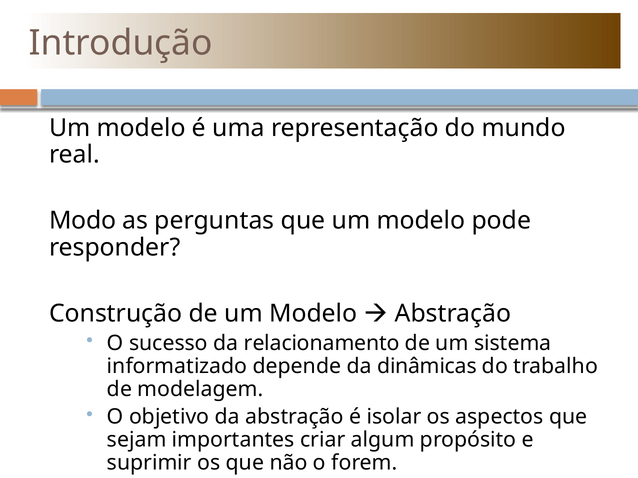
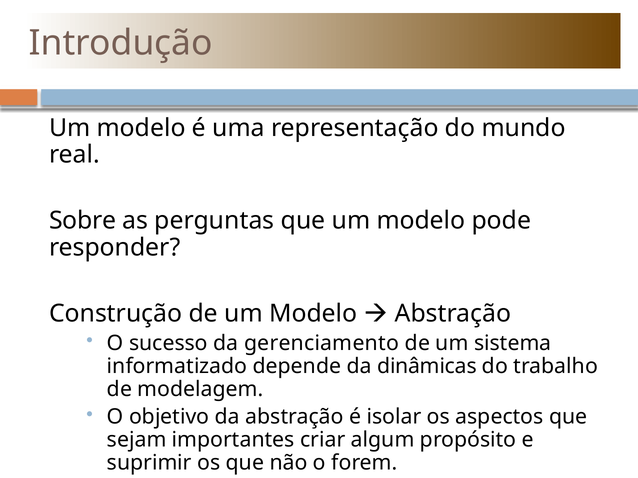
Modo: Modo -> Sobre (83, 221)
relacionamento: relacionamento -> gerenciamento (322, 344)
